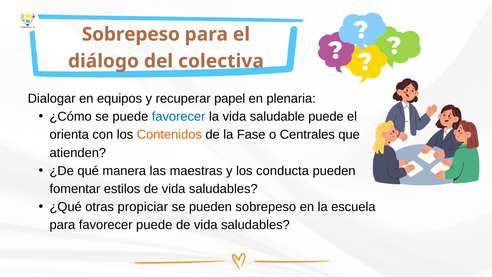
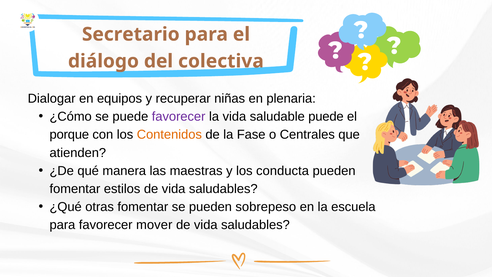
Sobrepeso: Sobrepeso -> Secretario (131, 34)
papel: papel -> niñas (230, 99)
favorecer colour: blue -> purple (179, 117)
orienta: orienta -> porque (69, 135)
otras propiciar: propiciar -> fomentar (143, 207)
favorecer puede: puede -> mover (154, 225)
